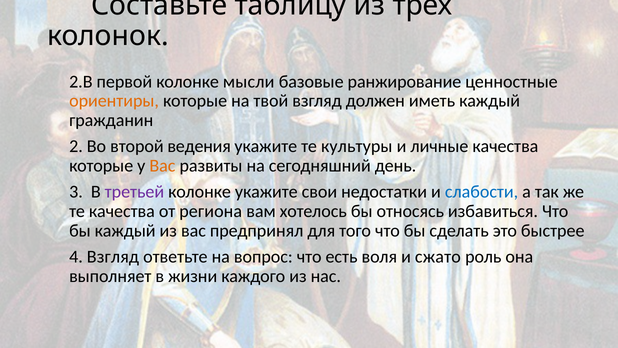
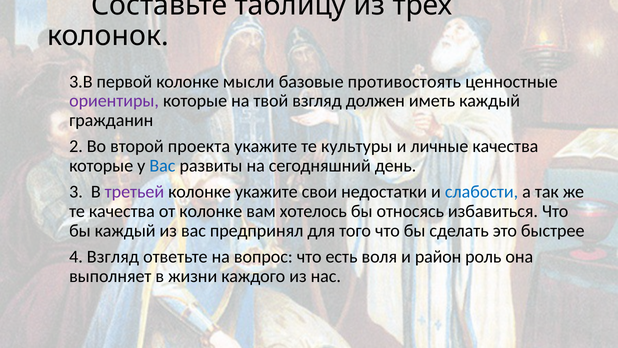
2.В: 2.В -> 3.В (81, 81)
ранжирование: ранжирование -> противостоять (404, 81)
ориентиры colour: orange -> purple (114, 101)
ведения: ведения -> проекта (199, 146)
Вас colour: orange -> blue (162, 166)
от региона: региона -> колонке (211, 211)
сжато: сжато -> район (438, 257)
